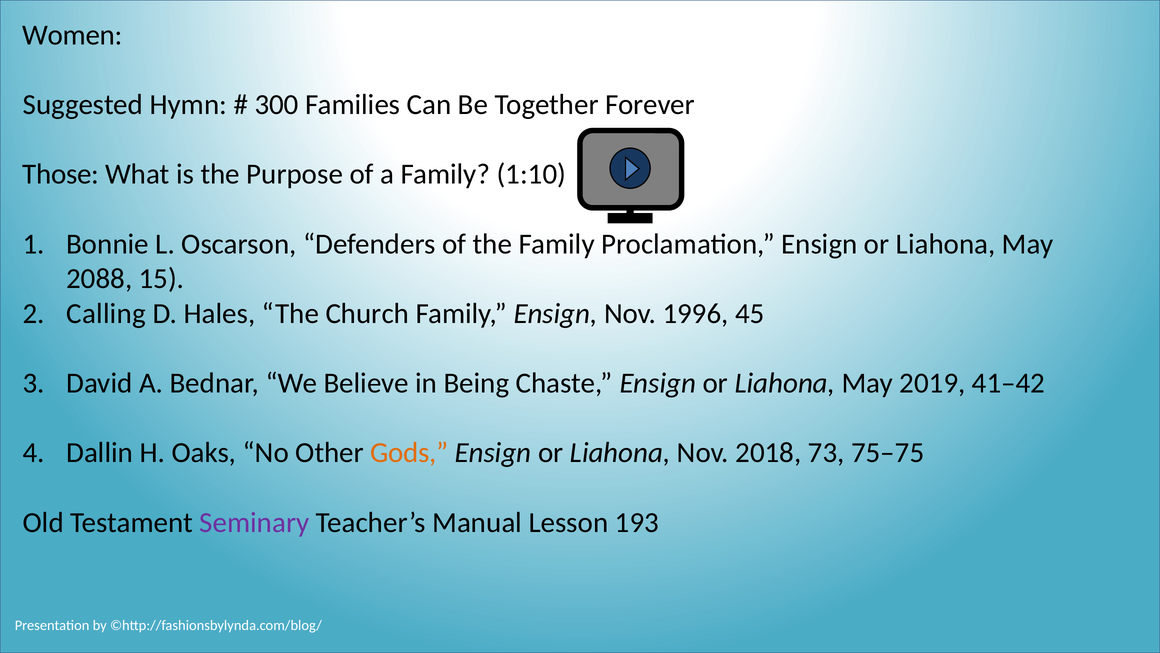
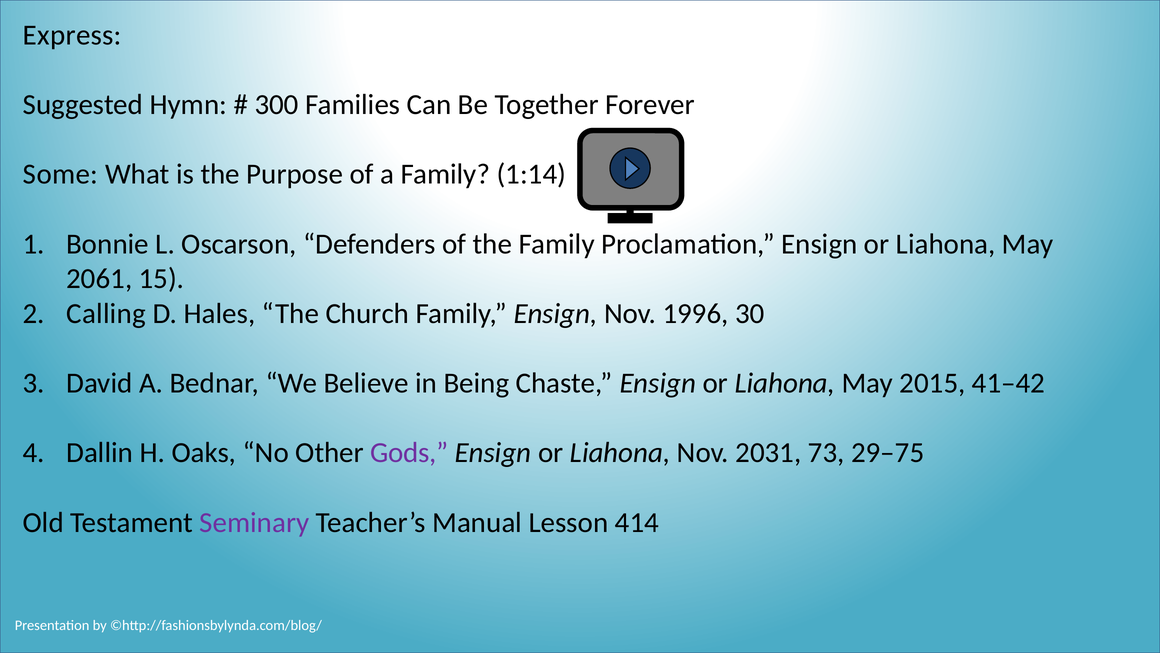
Women: Women -> Express (72, 35)
Those: Those -> Some (61, 174)
1:10: 1:10 -> 1:14 (531, 174)
2088: 2088 -> 2061 (99, 279)
45: 45 -> 30 (750, 313)
2019: 2019 -> 2015 (932, 383)
Gods colour: orange -> purple (409, 453)
2018: 2018 -> 2031 (768, 453)
75–75: 75–75 -> 29–75 (888, 453)
193: 193 -> 414 (637, 522)
